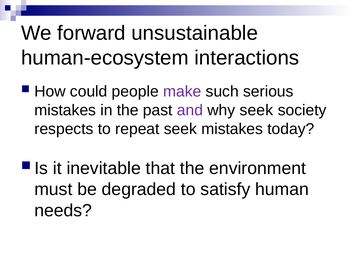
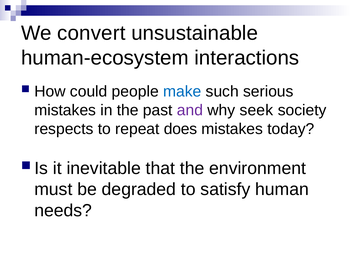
forward: forward -> convert (91, 33)
make colour: purple -> blue (182, 91)
repeat seek: seek -> does (180, 129)
